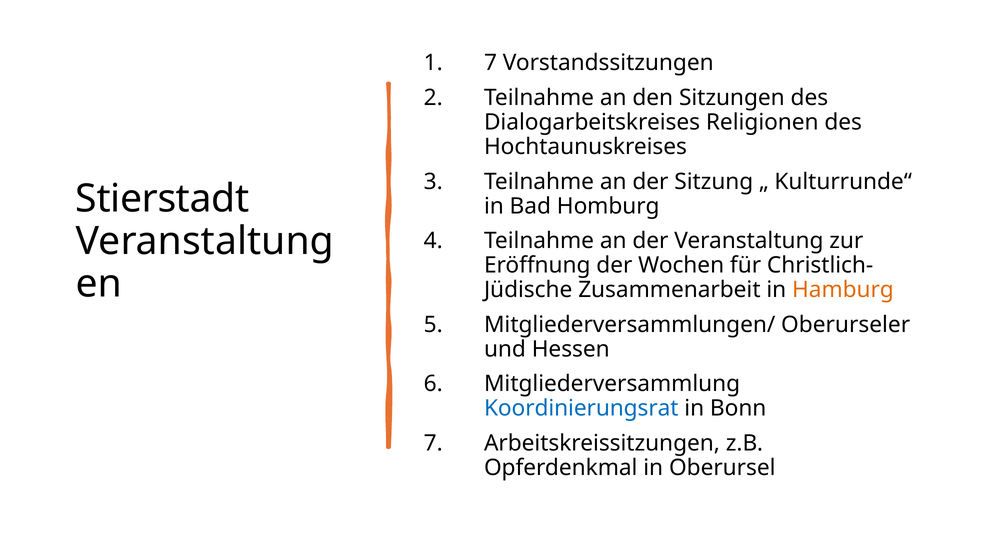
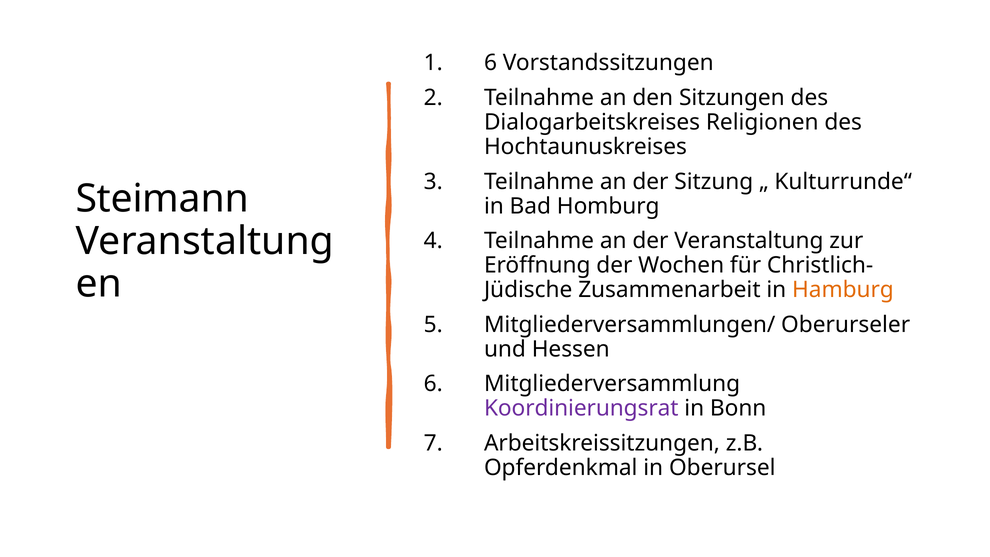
7: 7 -> 6 (491, 63)
Stierstadt: Stierstadt -> Steimann (162, 199)
Koordinierungsrat colour: blue -> purple (581, 408)
